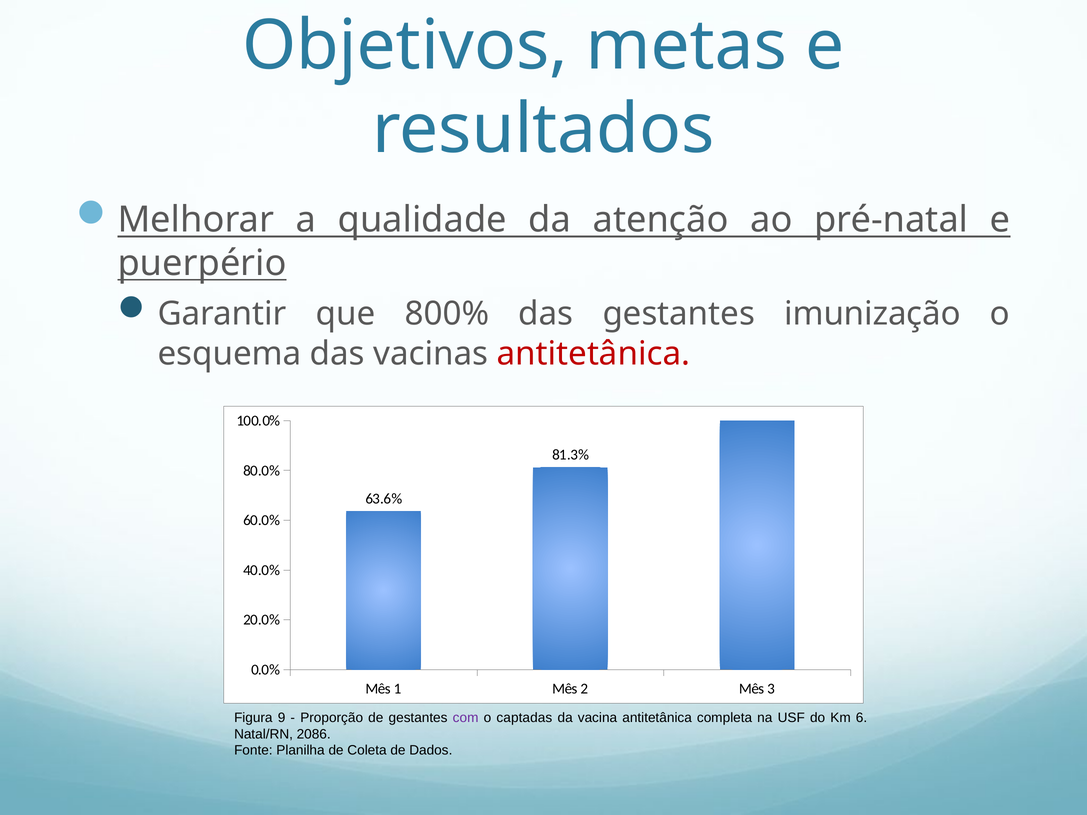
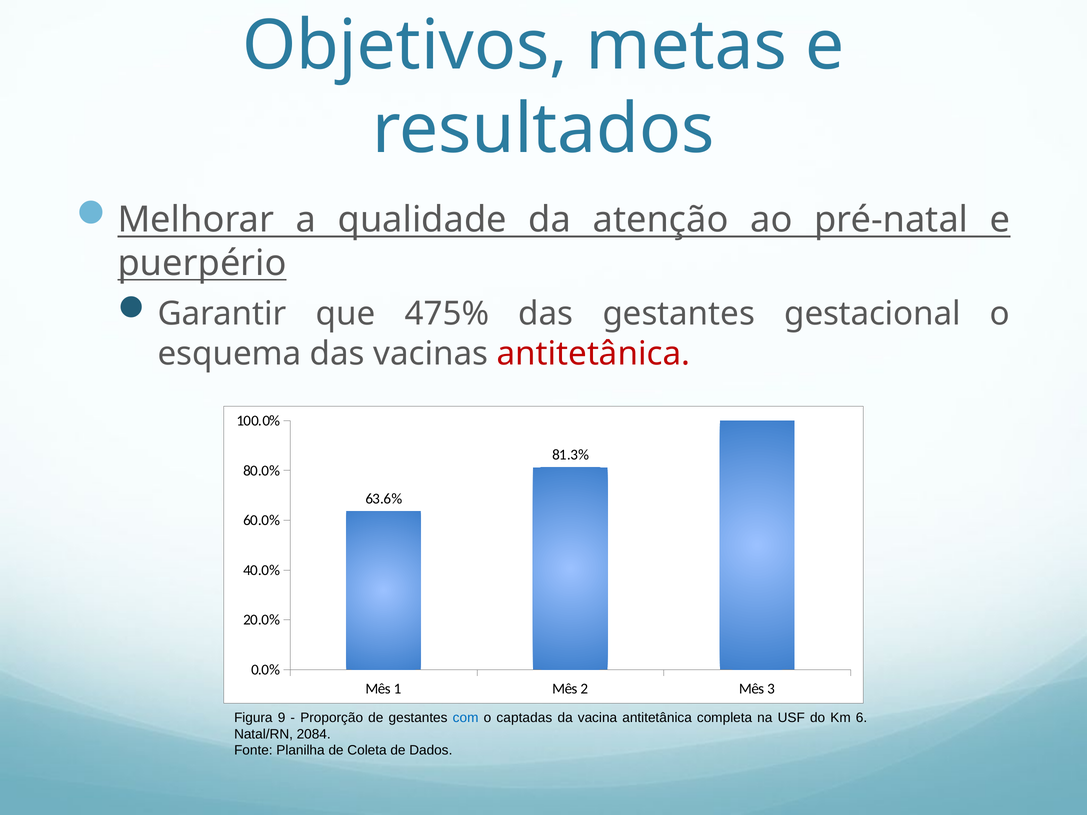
800%: 800% -> 475% (447, 314)
imunização: imunização -> gestacional (873, 314)
com colour: purple -> blue (466, 718)
2086: 2086 -> 2084 (314, 734)
